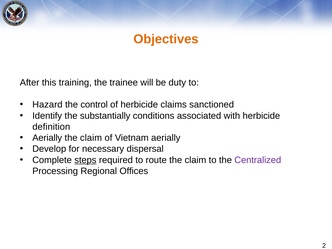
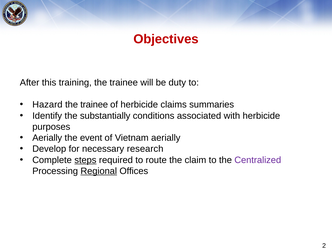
Objectives colour: orange -> red (166, 39)
control: control -> trainee (94, 105)
sanctioned: sanctioned -> summaries (212, 105)
definition: definition -> purposes (51, 127)
claim: claim -> event (91, 138)
dispersal: dispersal -> research (145, 149)
Regional underline: none -> present (99, 171)
